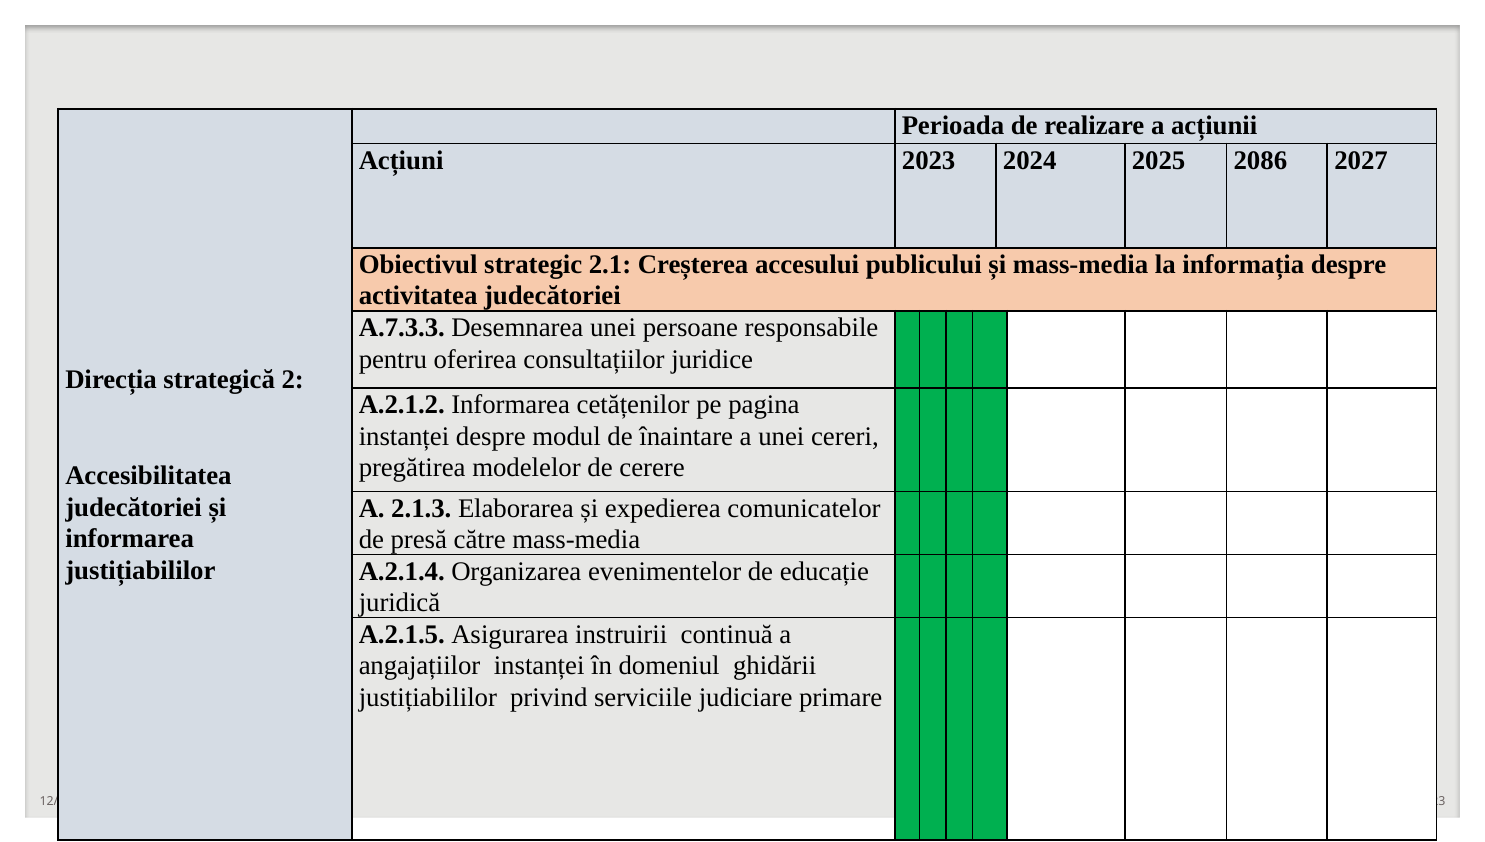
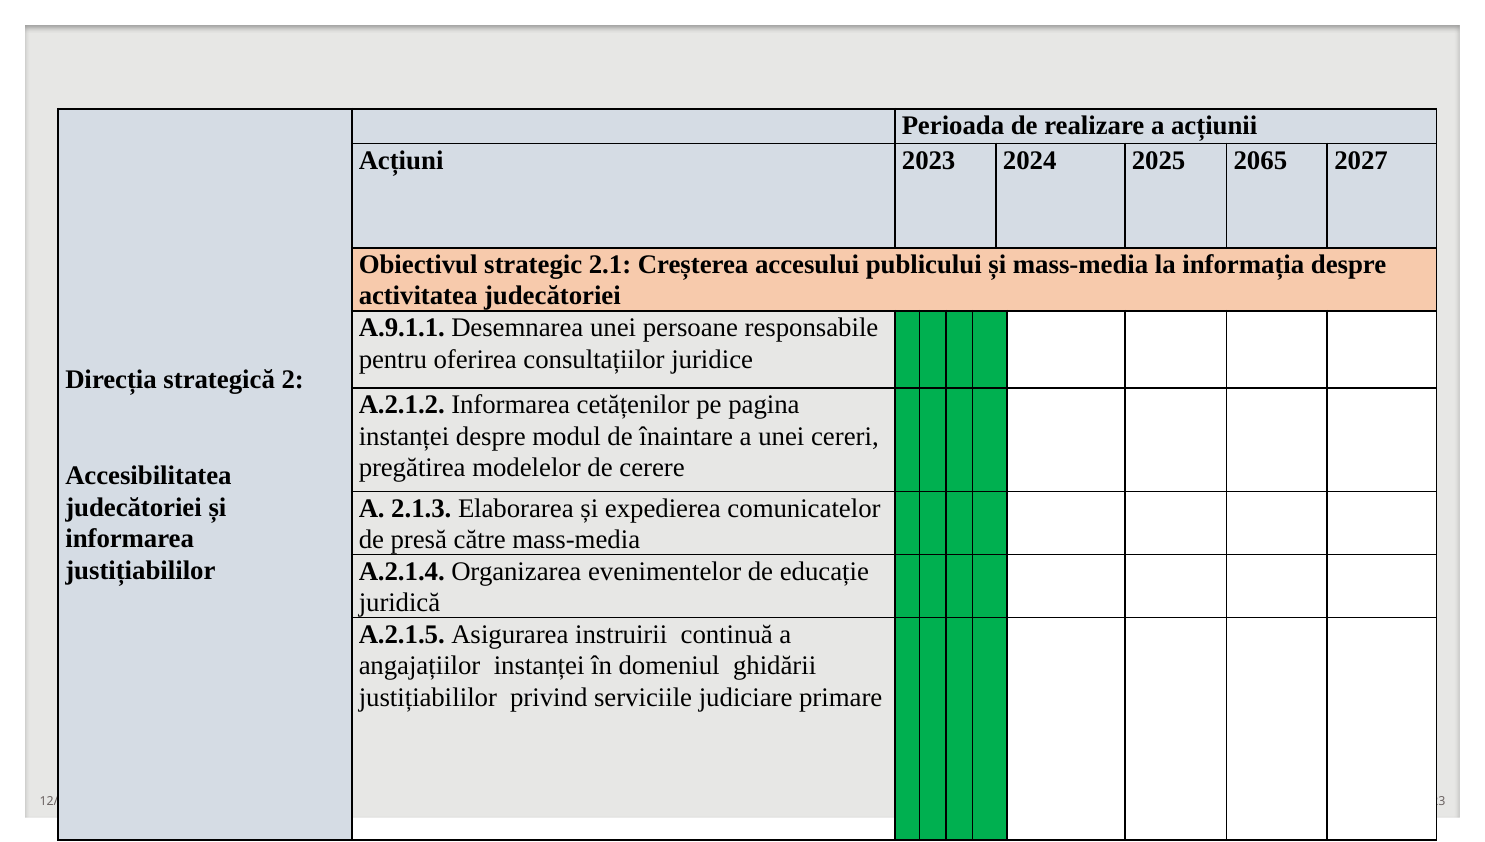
2086: 2086 -> 2065 (1260, 160)
A.7.3.3: A.7.3.3 -> A.9.1.1 (402, 328)
